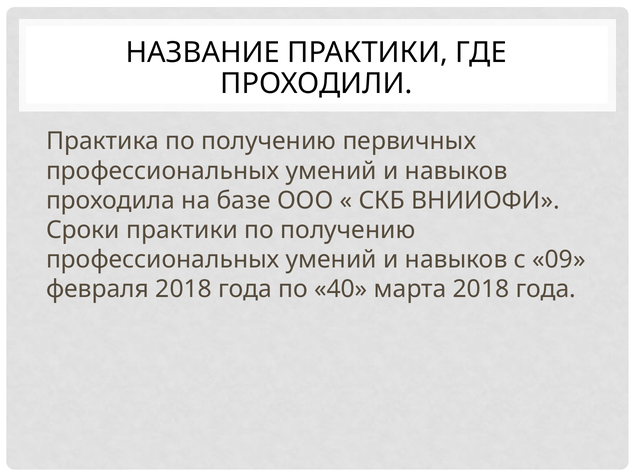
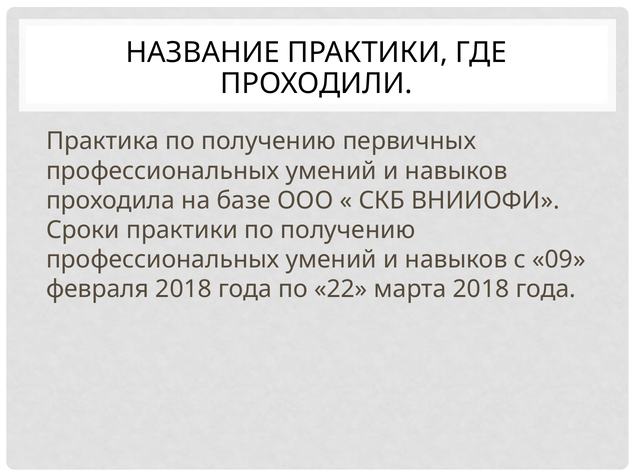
40: 40 -> 22 (341, 289)
